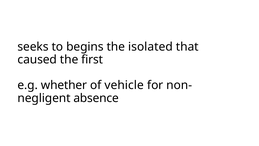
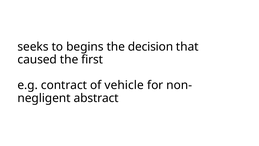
isolated: isolated -> decision (151, 47)
whether: whether -> contract (64, 85)
absence: absence -> abstract (96, 98)
